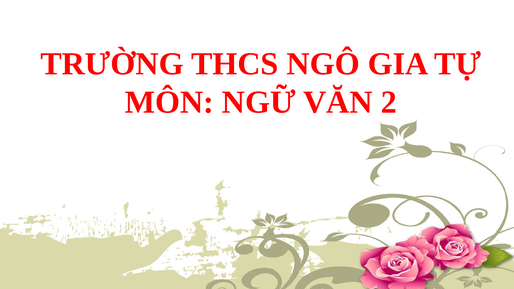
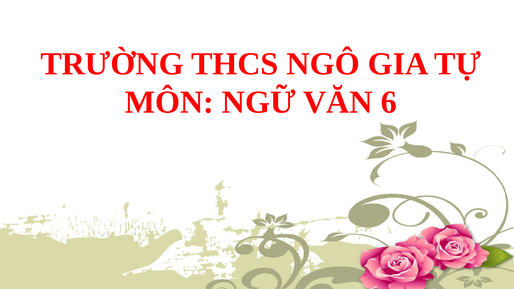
2: 2 -> 6 (389, 102)
